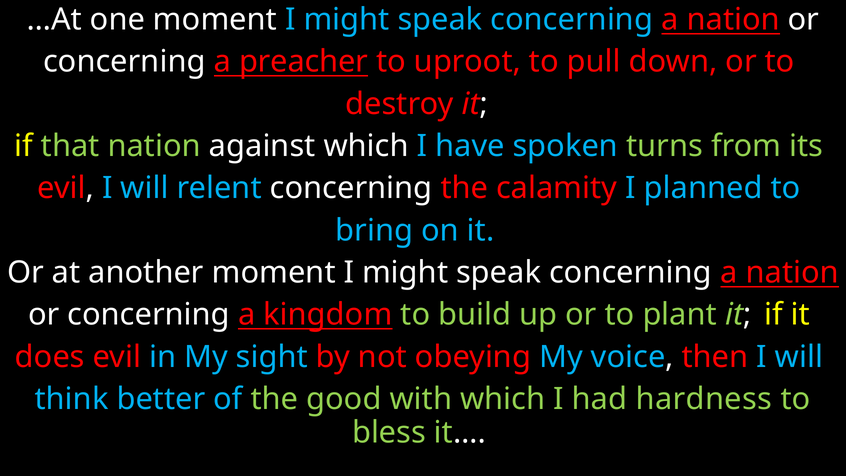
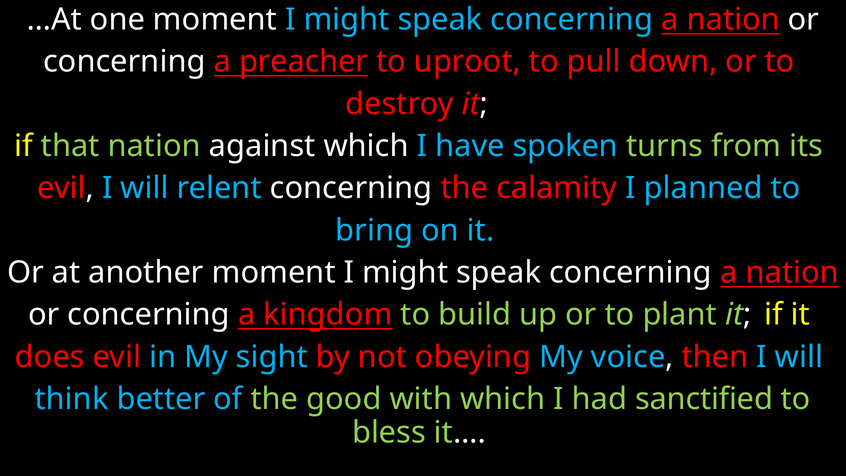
hardness: hardness -> sanctified (704, 399)
